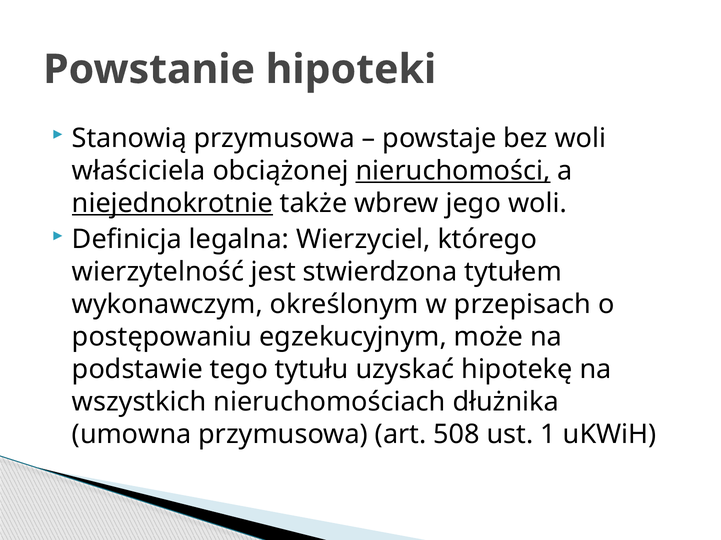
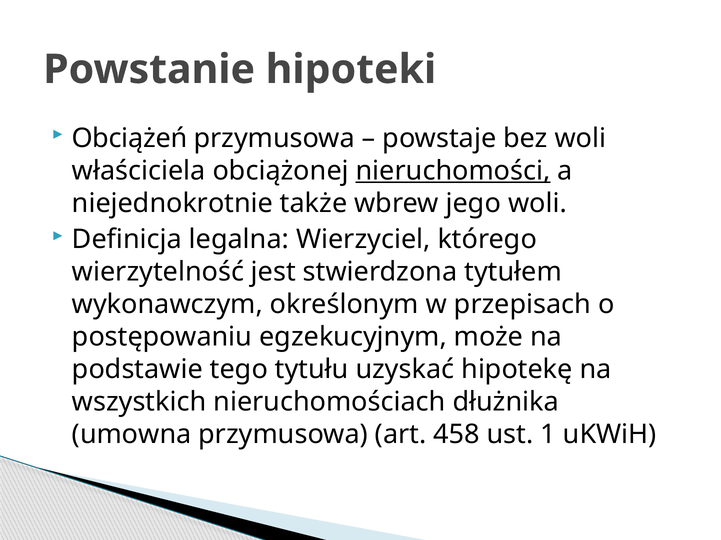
Stanowią: Stanowią -> Obciążeń (129, 138)
niejednokrotnie underline: present -> none (172, 203)
508: 508 -> 458 (457, 435)
